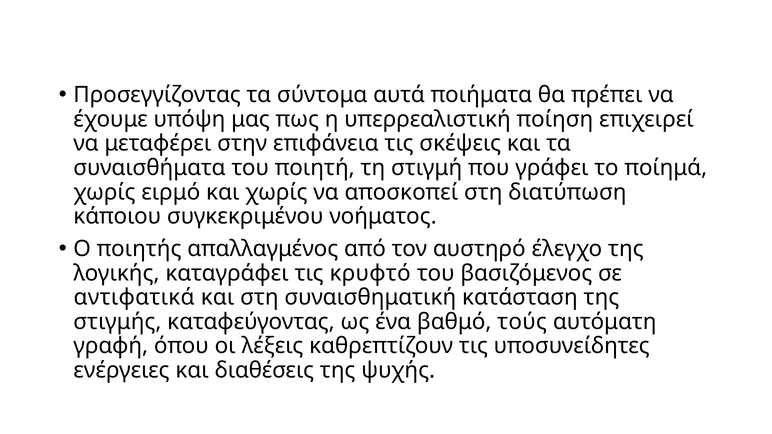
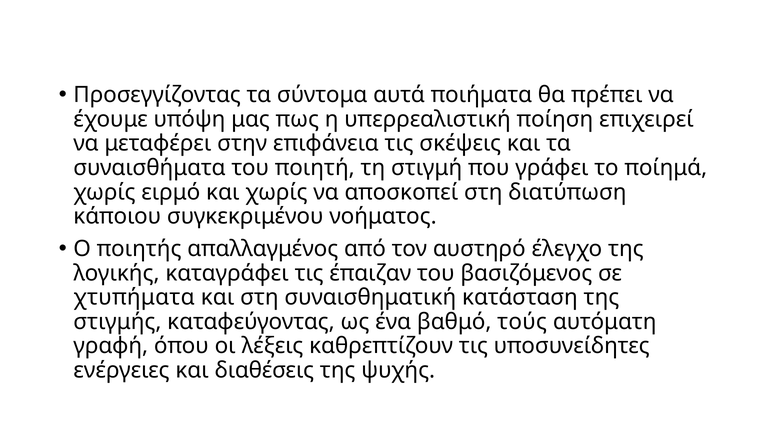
κρυφτό: κρυφτό -> έπαιζαν (370, 273)
αντιφατικά: αντιφατικά -> χτυπήματα (134, 298)
